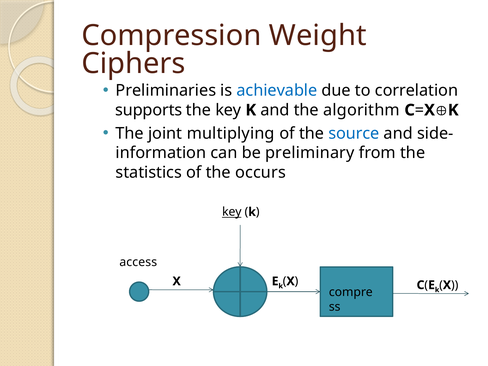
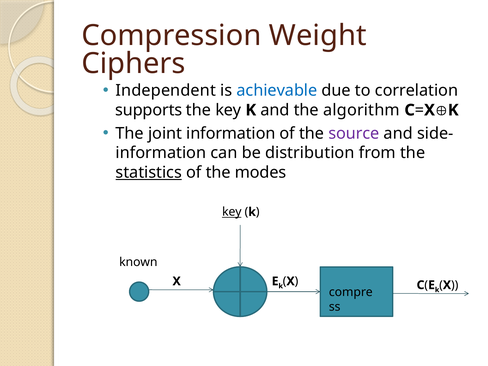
Preliminaries: Preliminaries -> Independent (166, 91)
joint multiplying: multiplying -> information (231, 133)
source colour: blue -> purple (354, 133)
preliminary: preliminary -> distribution (310, 153)
statistics underline: none -> present (149, 172)
occurs: occurs -> modes (261, 172)
access: access -> known (138, 262)
